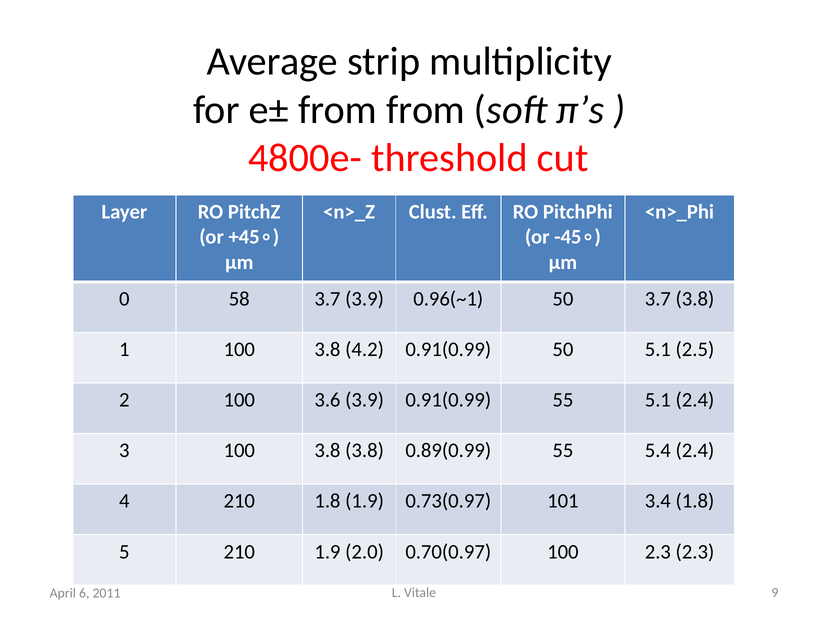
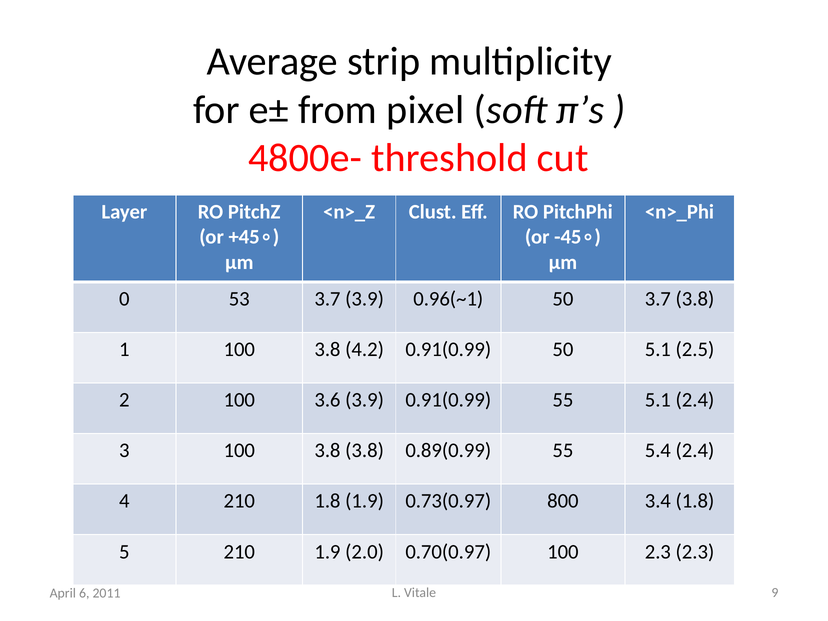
from from: from -> pixel (425, 110)
58: 58 -> 53 (239, 299)
101: 101 -> 800 (563, 501)
